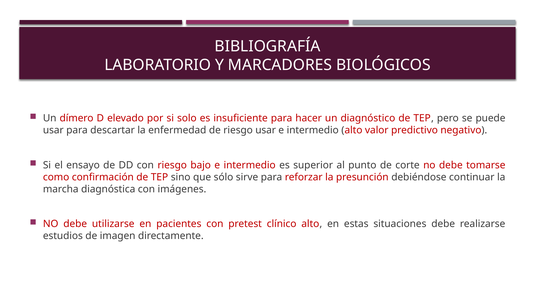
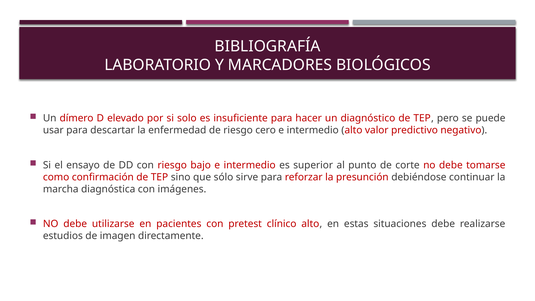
riesgo usar: usar -> cero (266, 130)
